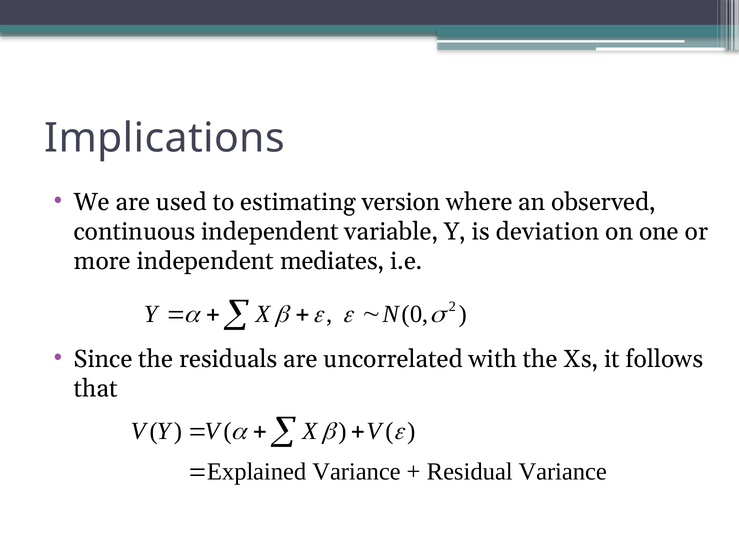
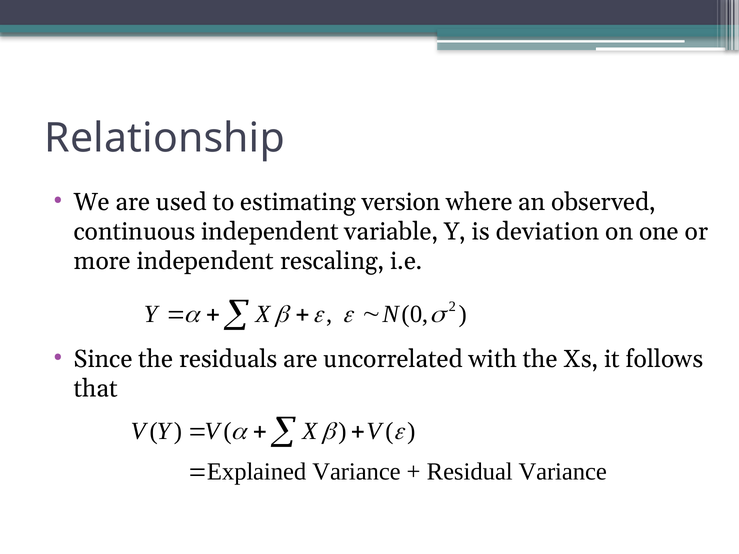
Implications: Implications -> Relationship (165, 138)
mediates: mediates -> rescaling (332, 261)
